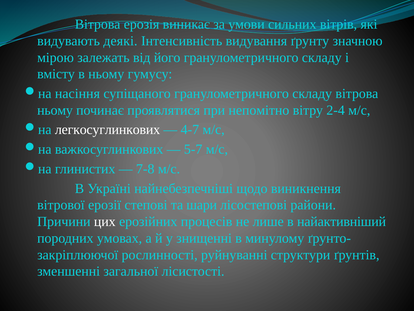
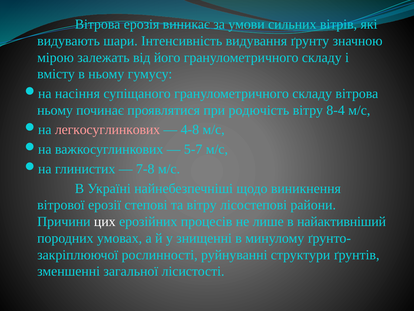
деякі: деякі -> шари (121, 41)
непомітно: непомітно -> родючість (259, 110)
2-4: 2-4 -> 8-4 (336, 110)
легкосуглинкових colour: white -> pink (108, 130)
4-7: 4-7 -> 4-8 (190, 130)
та шари: шари -> вітру (202, 205)
